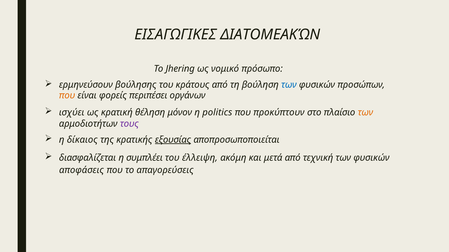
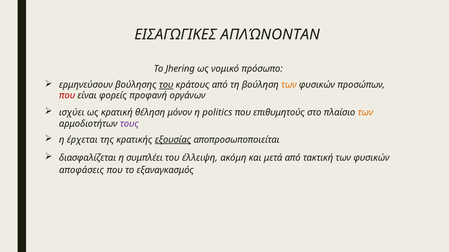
ΔΙΑΤΟΜΕΑΚΏΝ: ΔΙΑΤΟΜΕΑΚΏΝ -> ΑΠΛΏΝΟΝΤΑΝ (270, 35)
του underline: none -> present (166, 85)
των colour: blue -> orange (289, 85)
που colour: orange -> red (67, 96)
περιπέσει: περιπέσει -> προφανή (148, 96)
προκύπτουν: προκύπτουν -> επιθυμητούς (279, 113)
δίκαιος: δίκαιος -> έρχεται (82, 140)
τεχνική: τεχνική -> τακτική (318, 158)
απαγορεύσεις: απαγορεύσεις -> εξαναγκασμός (165, 170)
